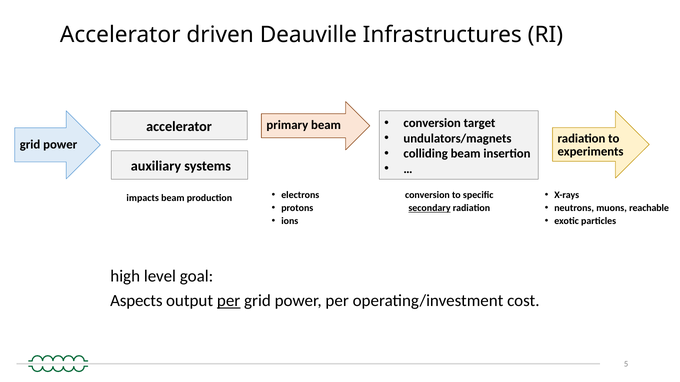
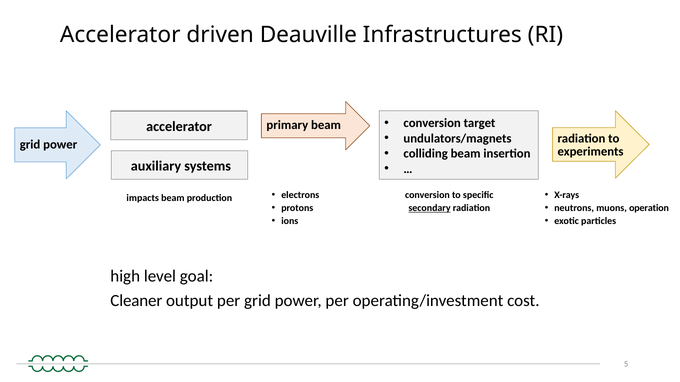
reachable: reachable -> operation (649, 208)
Aspects: Aspects -> Cleaner (136, 301)
per underline: present -> none (229, 301)
